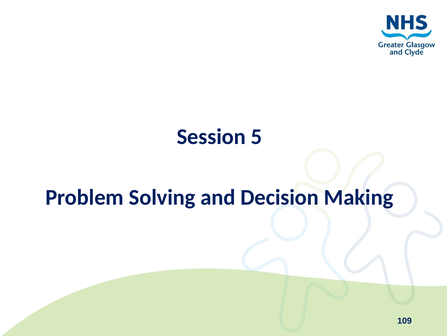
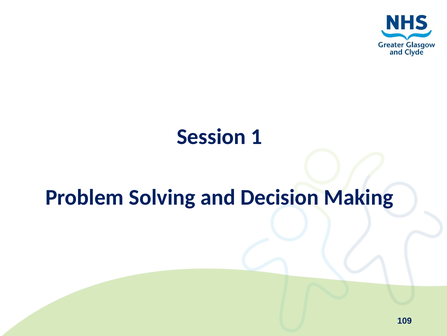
5: 5 -> 1 (256, 136)
